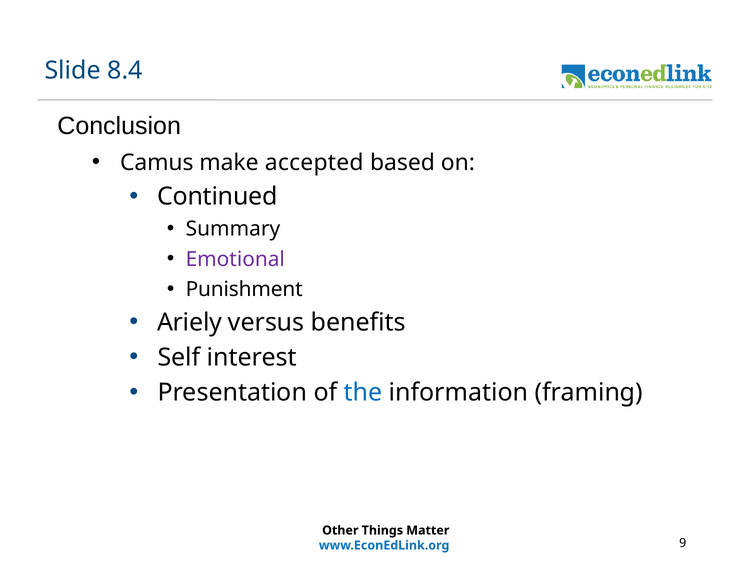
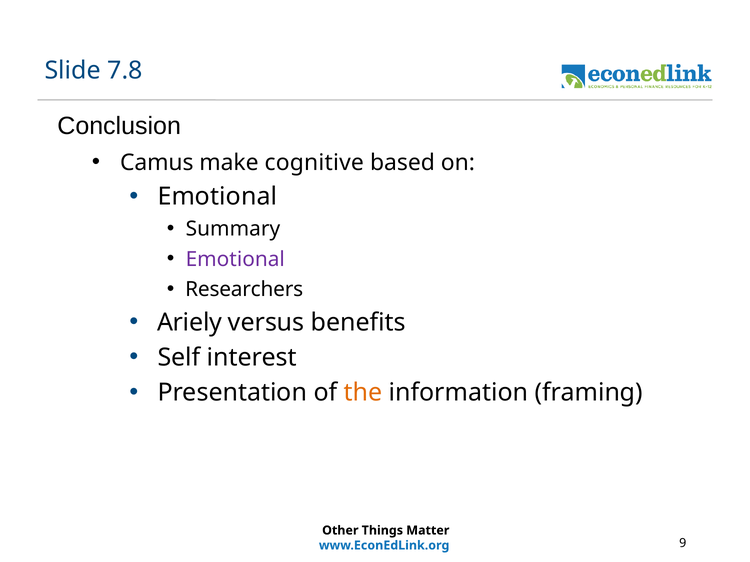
8.4: 8.4 -> 7.8 (125, 70)
accepted: accepted -> cognitive (314, 163)
Continued: Continued -> Emotional (217, 197)
Punishment: Punishment -> Researchers (244, 290)
the colour: blue -> orange (363, 393)
